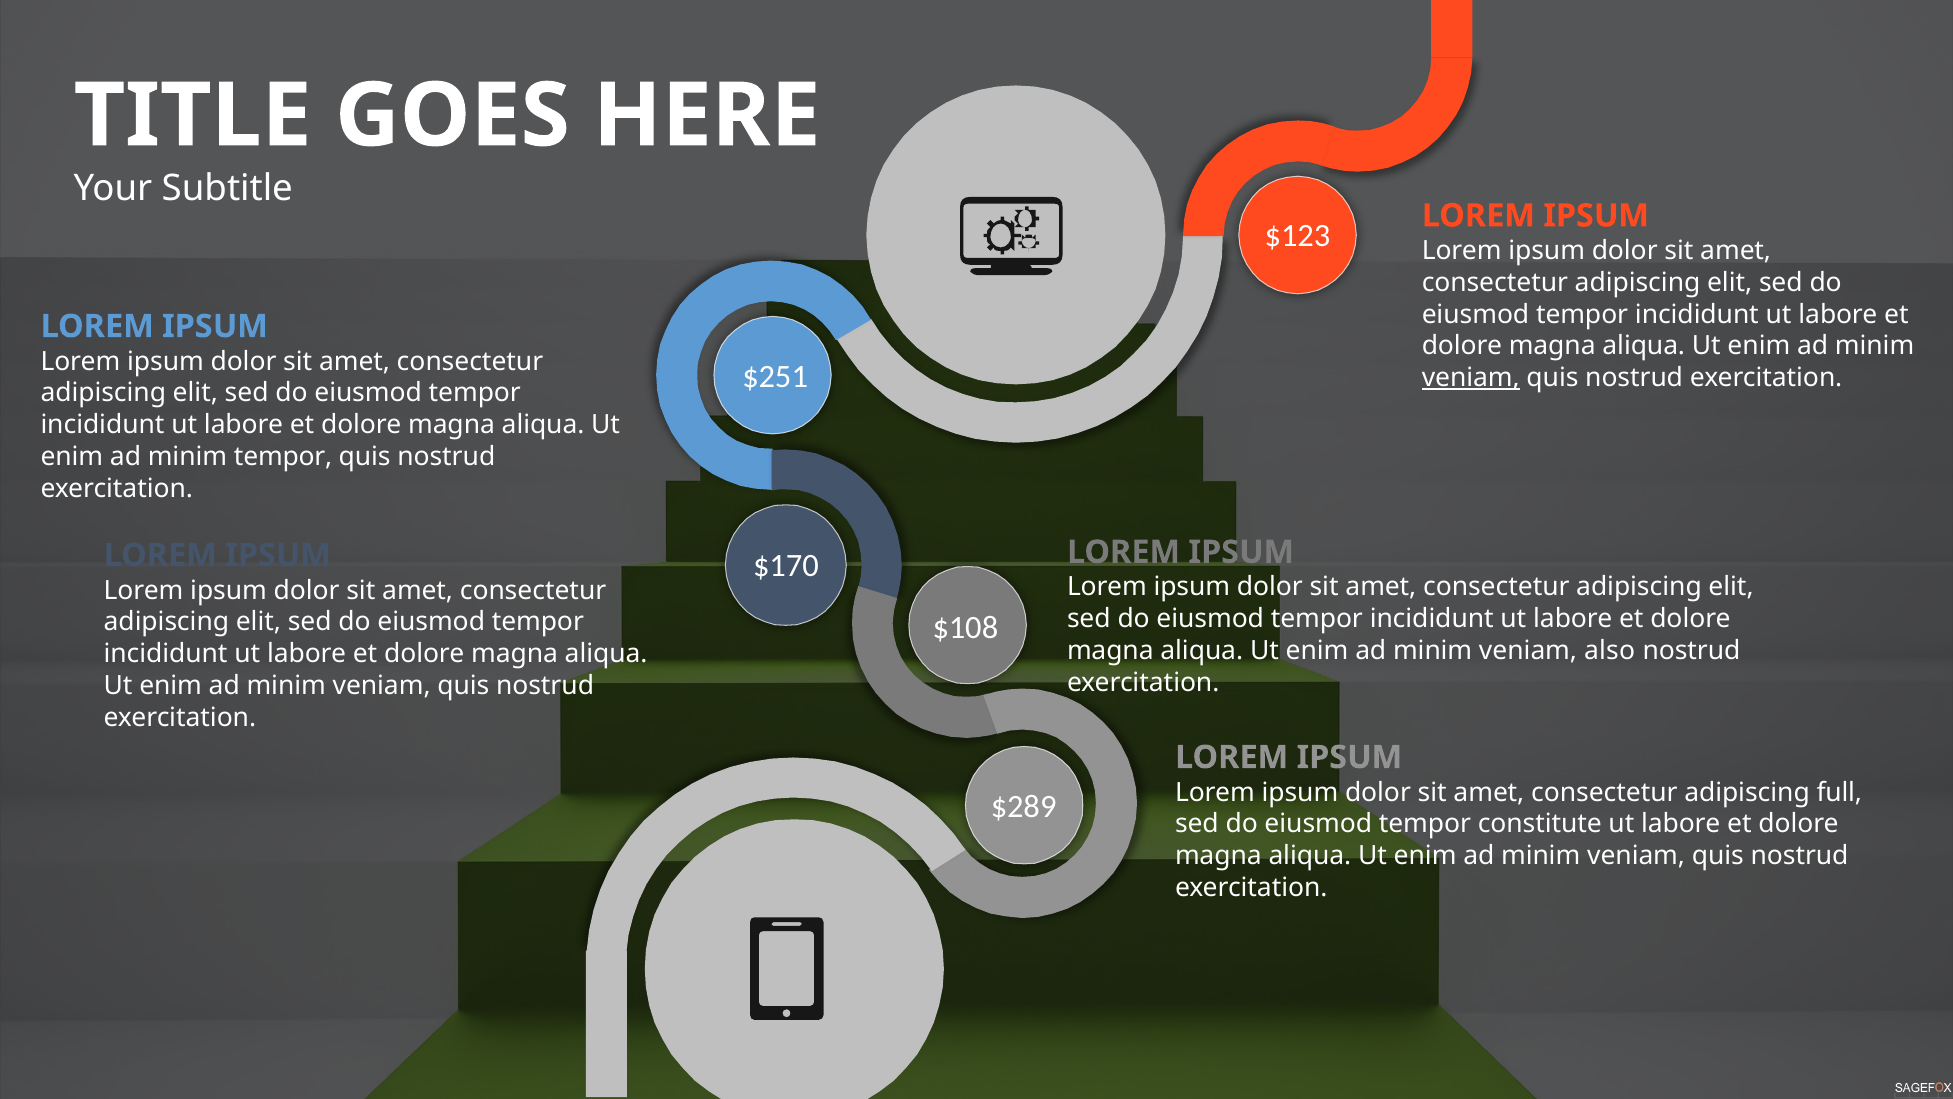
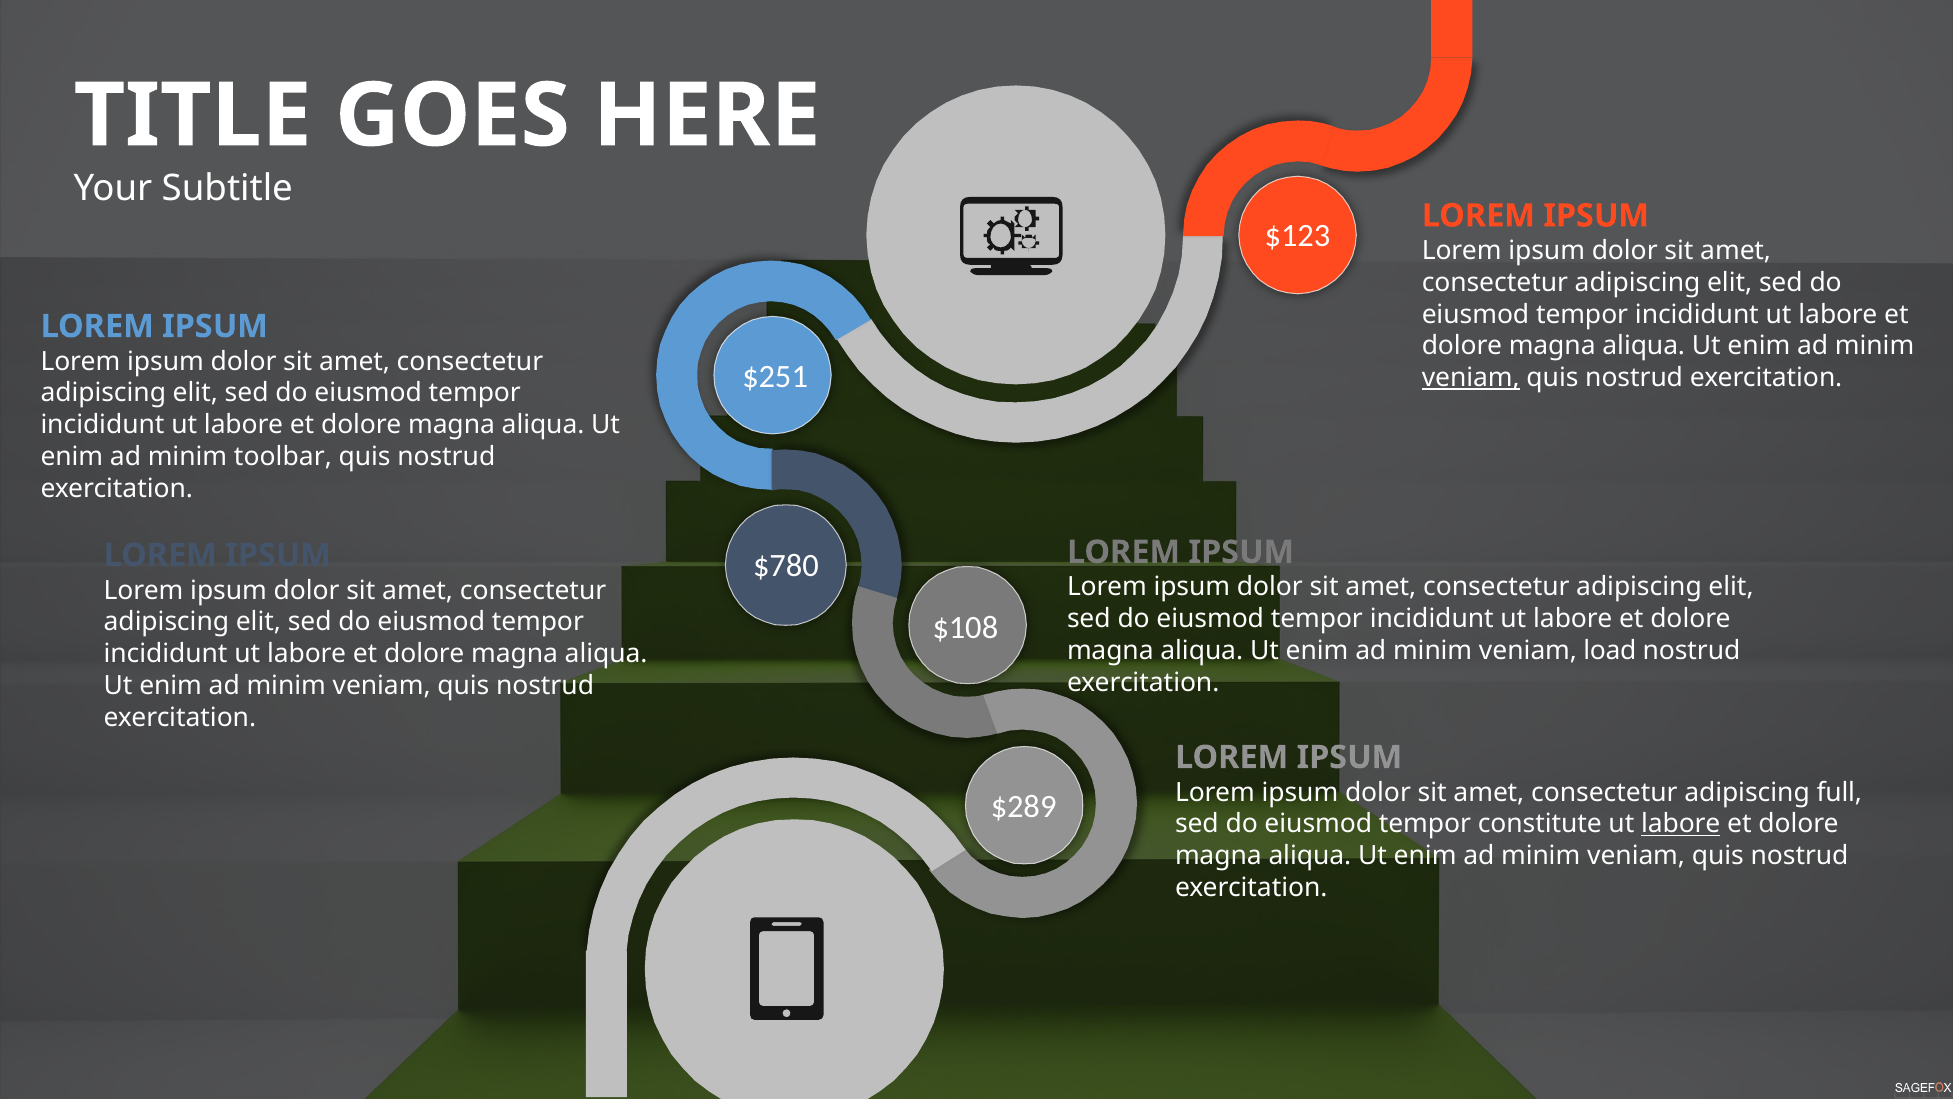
minim tempor: tempor -> toolbar (283, 457)
$170: $170 -> $780 (786, 566)
also: also -> load (1610, 651)
labore underline: none -> present (1681, 824)
